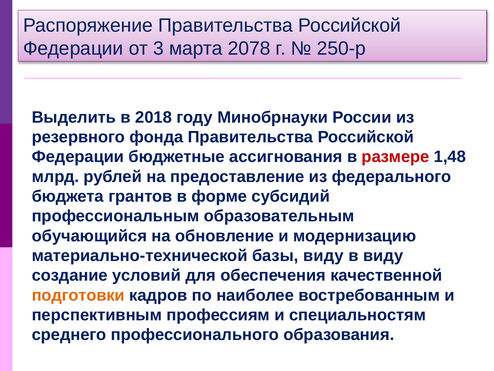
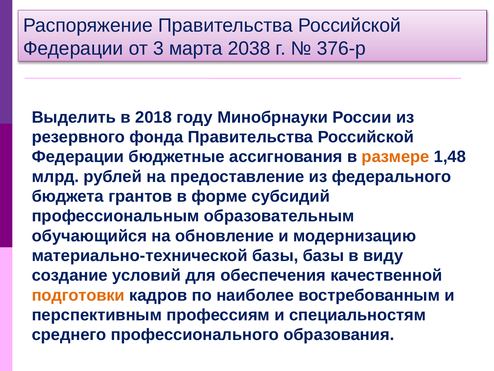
2078: 2078 -> 2038 (249, 49)
250-р: 250-р -> 376-р (341, 49)
размере colour: red -> orange (396, 157)
базы виду: виду -> базы (323, 255)
